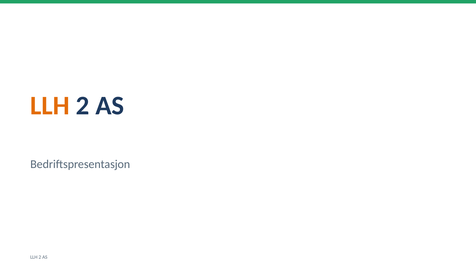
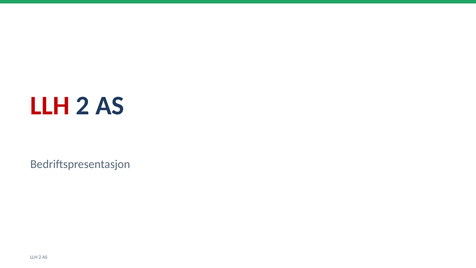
LLH colour: orange -> red (50, 106)
